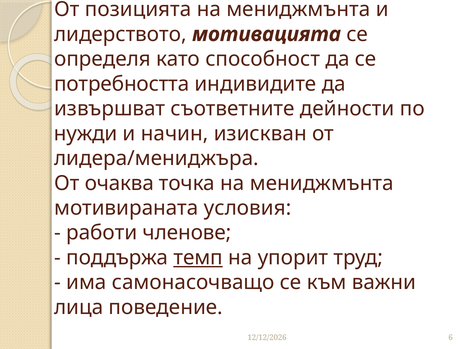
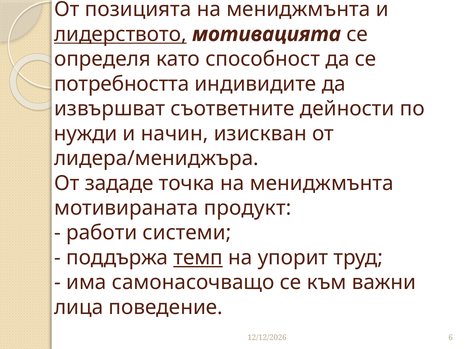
лидерството underline: none -> present (120, 34)
очаква: очаква -> зададе (119, 183)
условия: условия -> продукт (248, 208)
членове: членове -> системи (187, 233)
